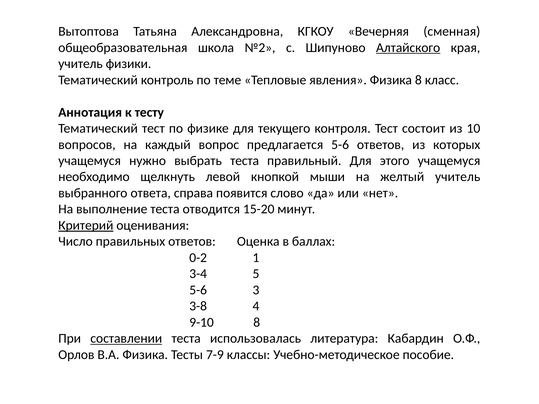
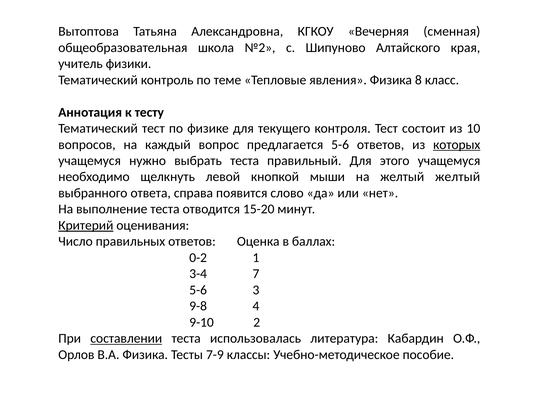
Алтайского underline: present -> none (408, 48)
которых underline: none -> present (457, 145)
желтый учитель: учитель -> желтый (458, 177)
5: 5 -> 7 (256, 274)
3-8: 3-8 -> 9-8 (198, 306)
9-10 8: 8 -> 2 (257, 323)
